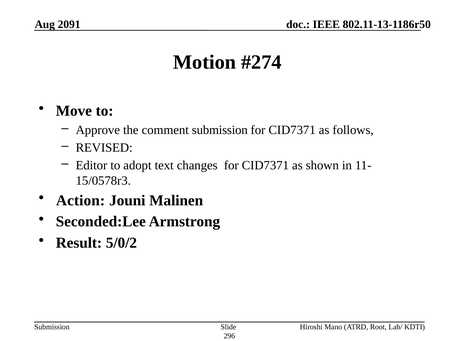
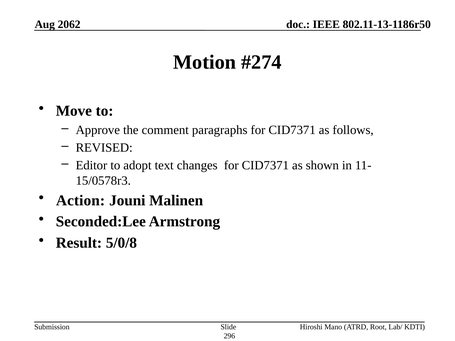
2091: 2091 -> 2062 (69, 24)
comment submission: submission -> paragraphs (220, 130)
5/0/2: 5/0/2 -> 5/0/8 (121, 243)
